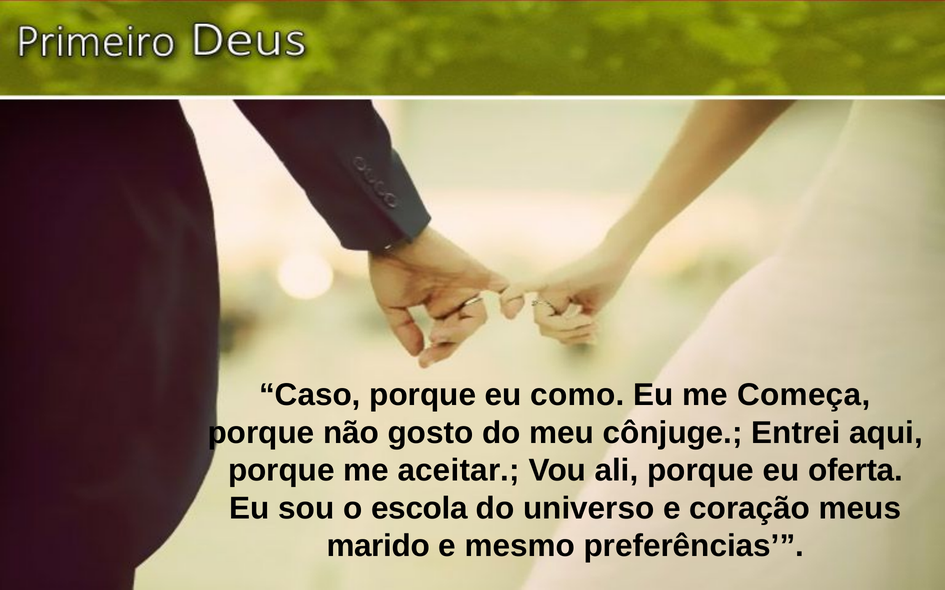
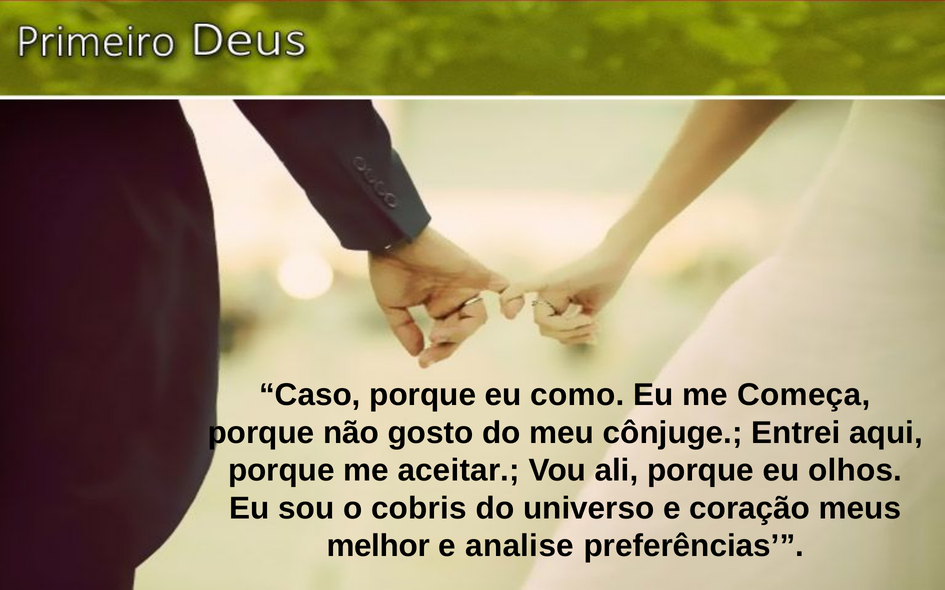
oferta: oferta -> olhos (855, 471)
escola: escola -> cobris (419, 509)
marido: marido -> melhor (378, 547)
mesmo: mesmo -> analise (520, 547)
